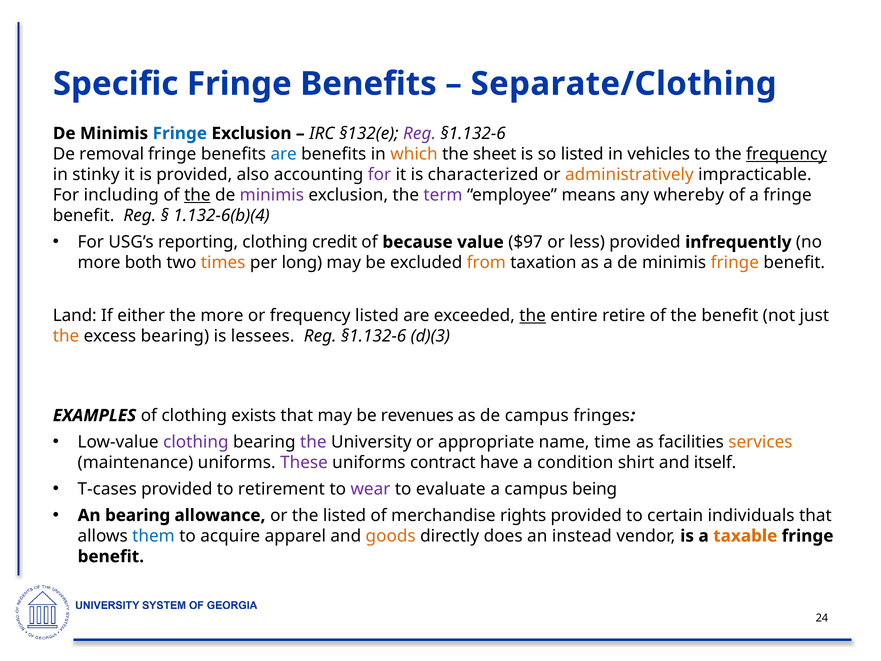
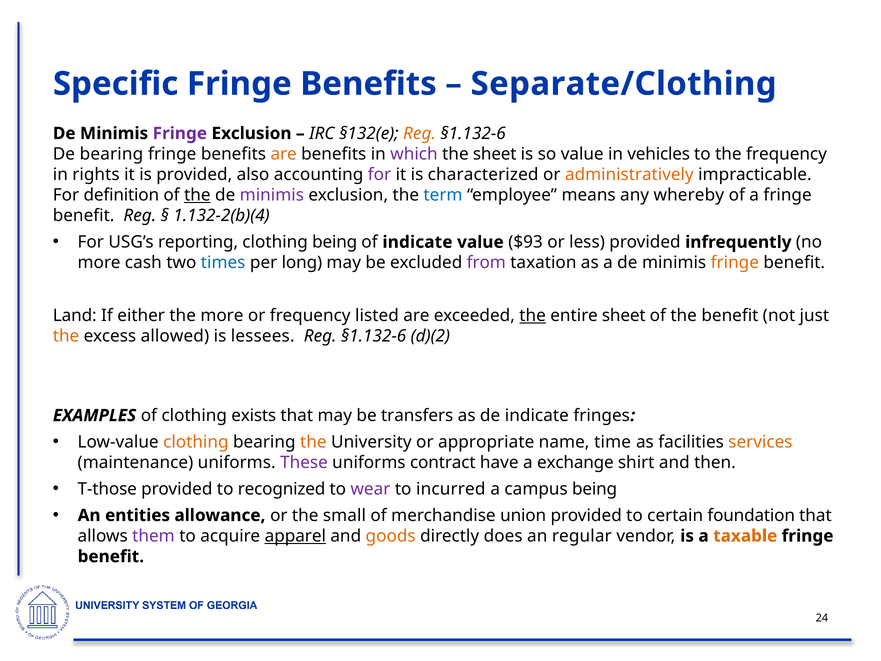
Fringe colour: blue -> purple (180, 133)
Reg colour: purple -> orange (419, 133)
De removal: removal -> bearing (111, 154)
are colour: blue -> orange (284, 154)
which colour: orange -> purple (414, 154)
so listed: listed -> value (582, 154)
frequency underline: present -> none (787, 154)
stinky: stinky -> rights (96, 174)
including: including -> definition (121, 195)
term colour: purple -> blue (443, 195)
1.132-6(b)(4: 1.132-6(b)(4 -> 1.132-2(b)(4 (222, 216)
clothing credit: credit -> being (335, 242)
of because: because -> indicate (417, 242)
$97: $97 -> $93 (526, 242)
both: both -> cash (143, 263)
times colour: orange -> blue (223, 263)
from colour: orange -> purple (486, 263)
entire retire: retire -> sheet (624, 315)
excess bearing: bearing -> allowed (175, 336)
d)(3: d)(3 -> d)(2 (430, 336)
revenues: revenues -> transfers (417, 415)
de campus: campus -> indicate (537, 415)
clothing colour: purple -> orange (196, 442)
the colour: purple -> orange (313, 442)
condition: condition -> exchange (575, 462)
itself: itself -> then (715, 462)
T-cases: T-cases -> T-those (107, 489)
retirement: retirement -> recognized (282, 489)
evaluate: evaluate -> incurred (451, 489)
An bearing: bearing -> entities (138, 515)
the listed: listed -> small (344, 515)
rights: rights -> union (523, 515)
individuals: individuals -> foundation (751, 515)
them colour: blue -> purple (153, 536)
apparel underline: none -> present (295, 536)
instead: instead -> regular (582, 536)
